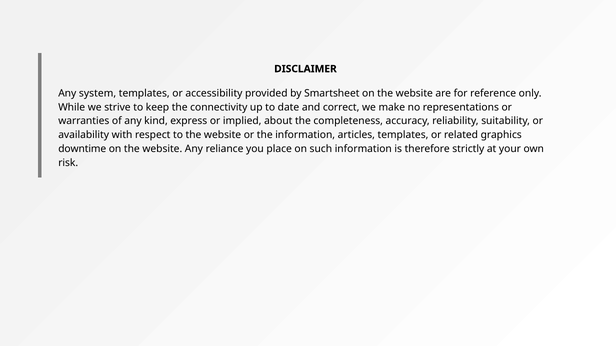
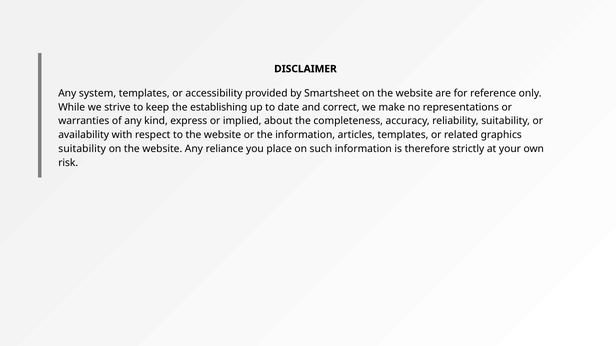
connectivity: connectivity -> establishing (219, 107)
downtime: downtime -> suitability (82, 149)
